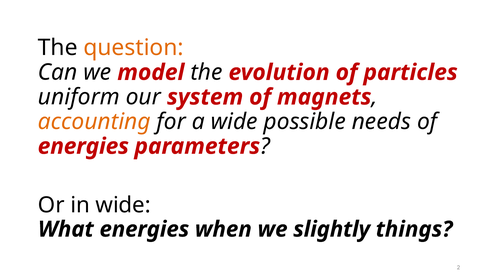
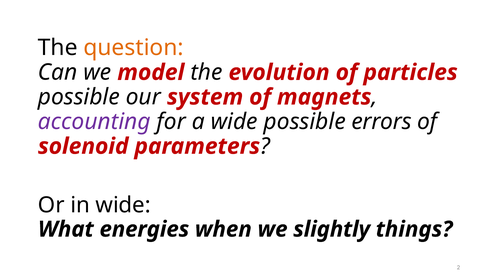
uniform: uniform -> possible (79, 97)
accounting colour: orange -> purple (94, 122)
needs: needs -> errors (382, 122)
energies: energies -> solenoid (83, 146)
